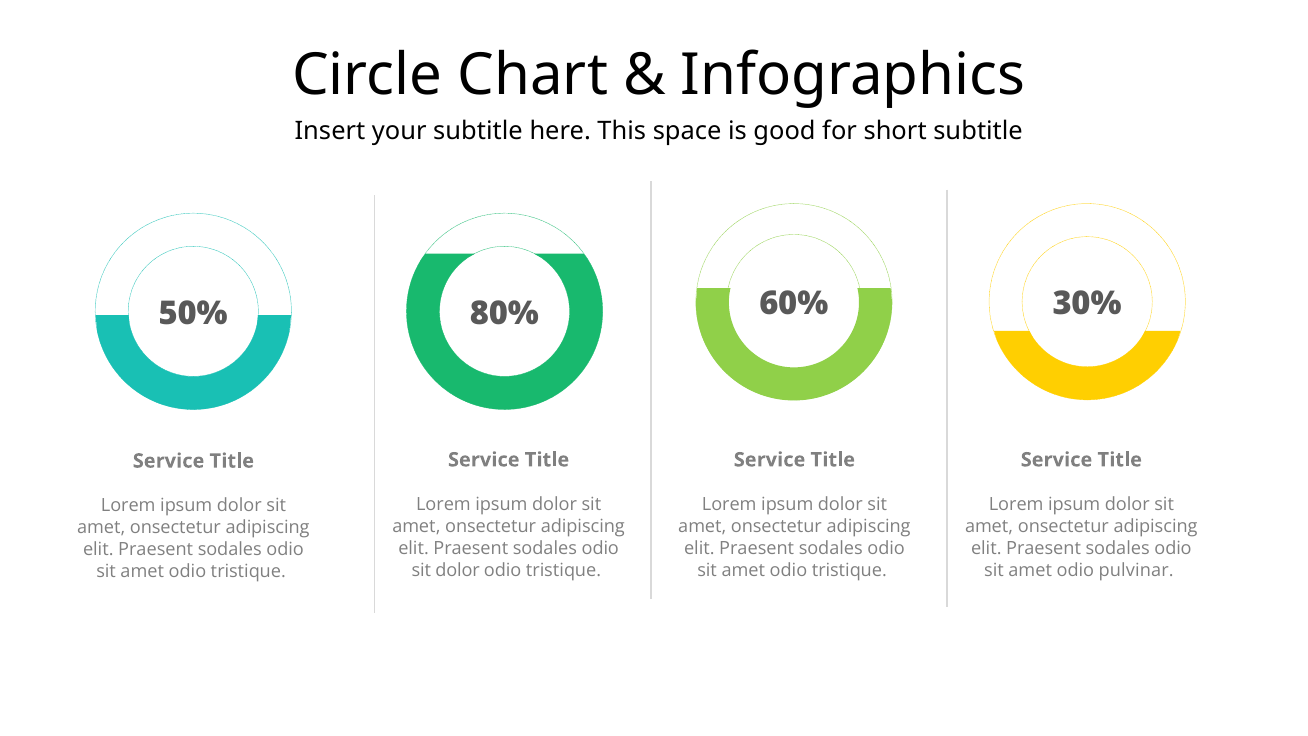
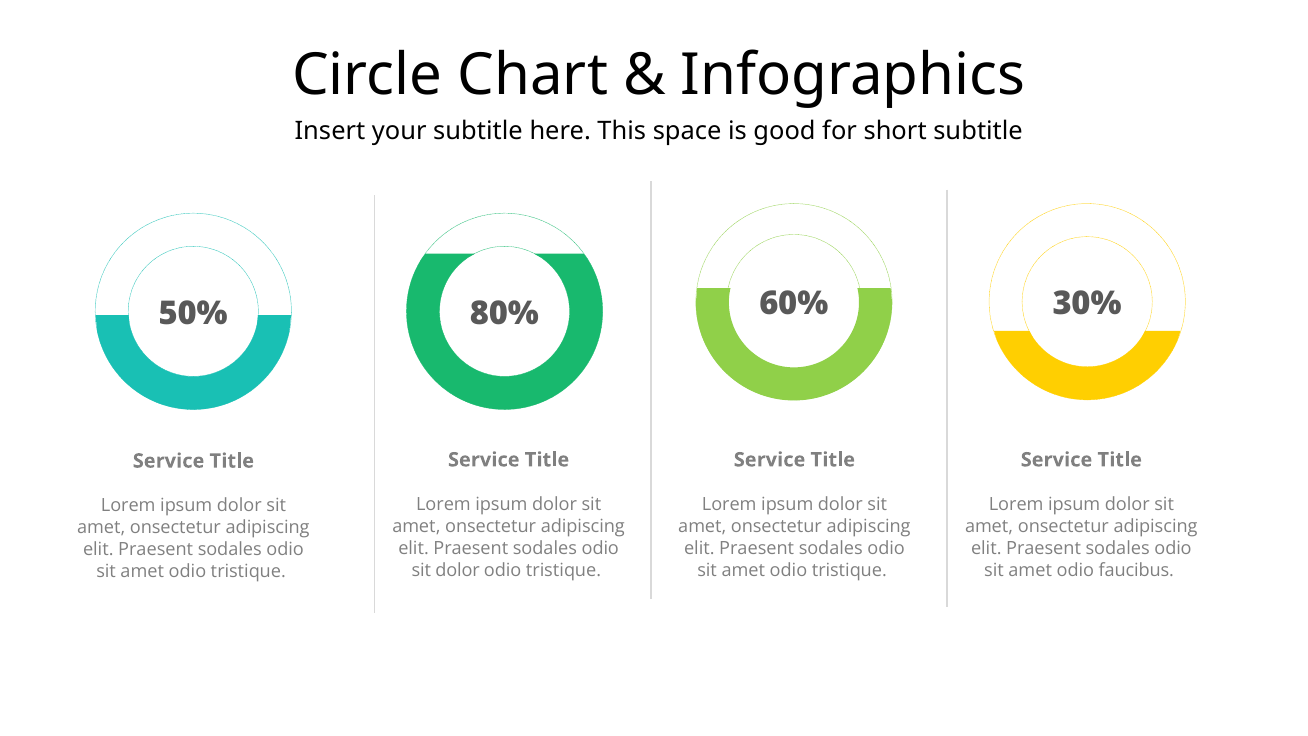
pulvinar: pulvinar -> faucibus (1136, 570)
